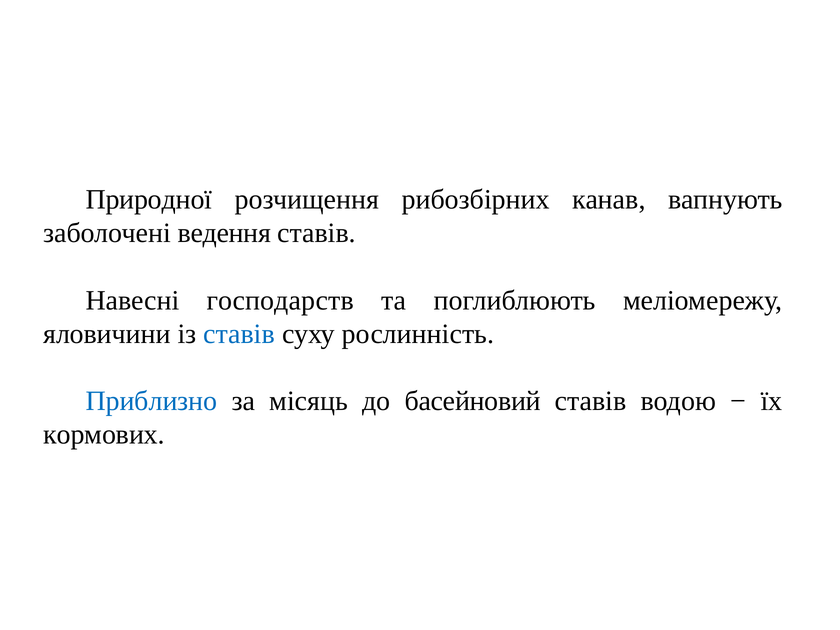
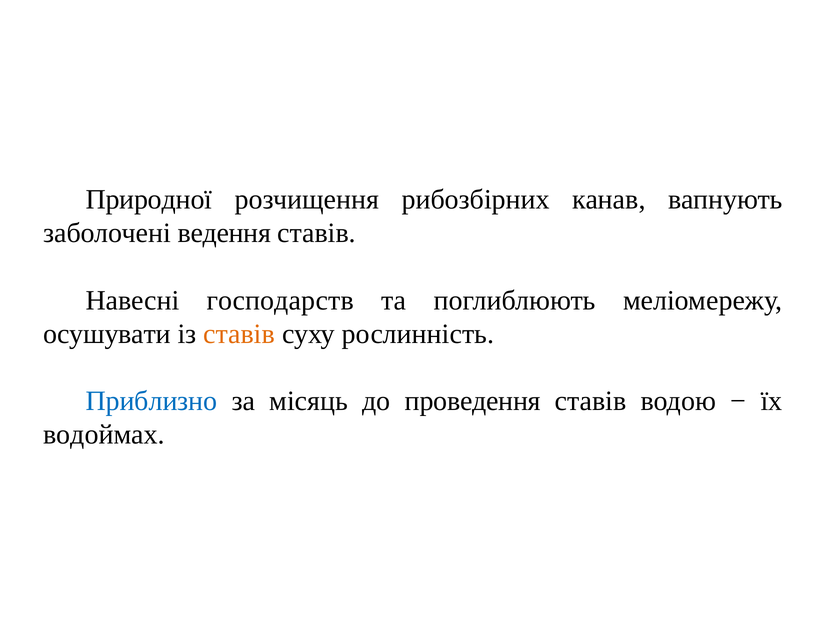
яловичини: яловичини -> осушувати (107, 334)
ставів colour: blue -> orange (239, 334)
басейновий: басейновий -> проведення (473, 401)
кормових: кормових -> водоймах (104, 435)
